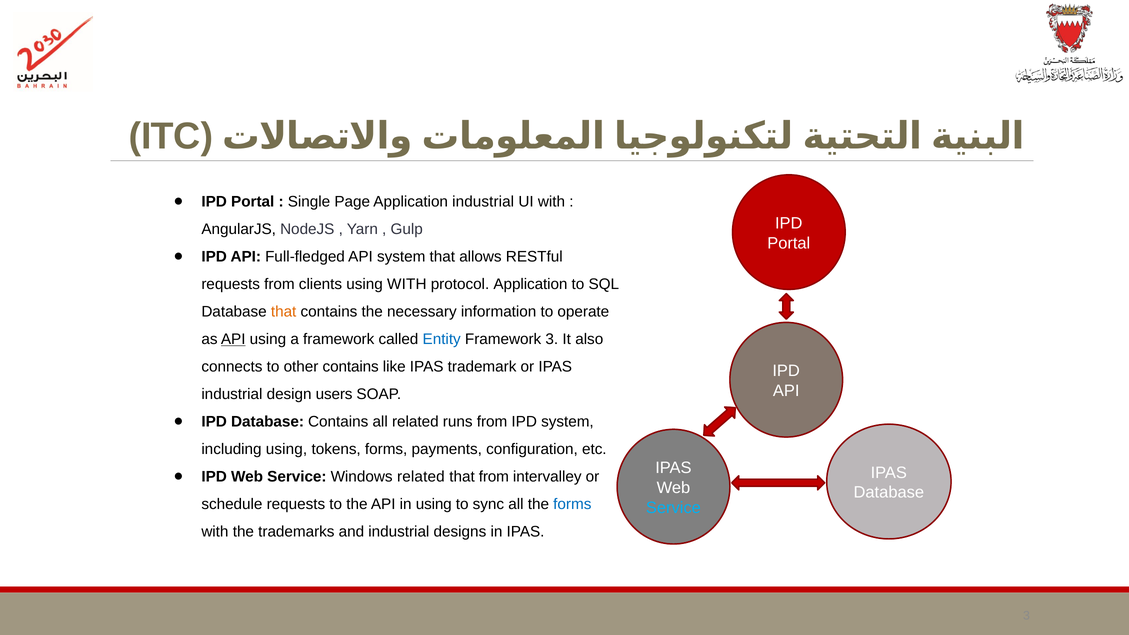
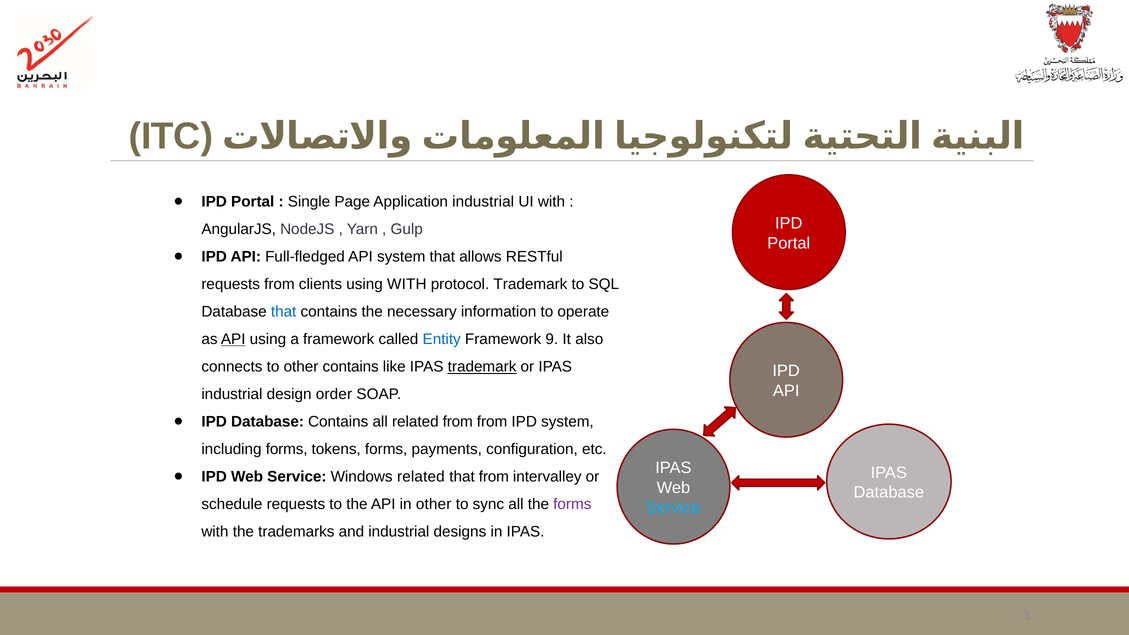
protocol Application: Application -> Trademark (530, 284)
that colour: orange -> blue (284, 312)
Framework 3: 3 -> 9 (552, 339)
trademark underline: none -> present (482, 367)
users: users -> order (334, 394)
related runs: runs -> from (458, 422)
including using: using -> forms (287, 449)
in using: using -> other (434, 504)
forms colour: blue -> purple (572, 504)
